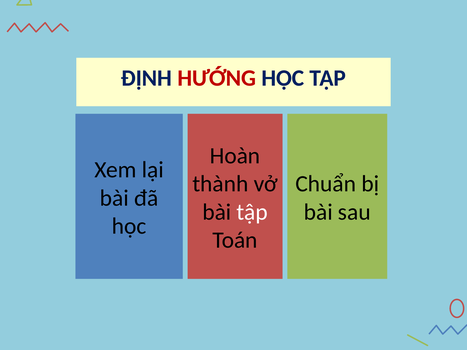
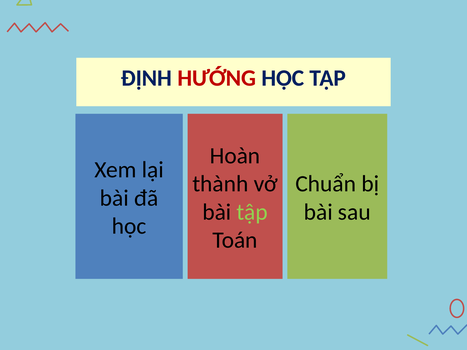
tập colour: white -> light green (252, 212)
